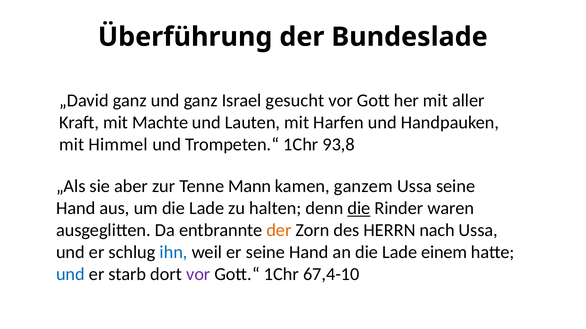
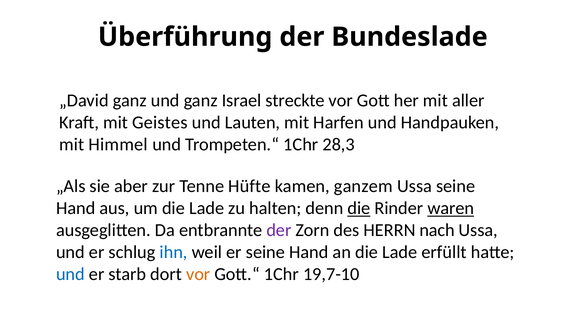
gesucht: gesucht -> streckte (295, 101)
Machte: Machte -> Geistes (160, 123)
93,8: 93,8 -> 28,3 (339, 145)
Mann: Mann -> Hüfte (249, 187)
waren underline: none -> present (451, 209)
der colour: orange -> purple (279, 231)
einem: einem -> erfüllt (444, 253)
vor colour: purple -> orange (198, 275)
67,4-10: 67,4-10 -> 19,7-10 (331, 275)
